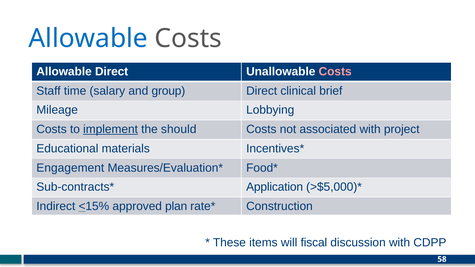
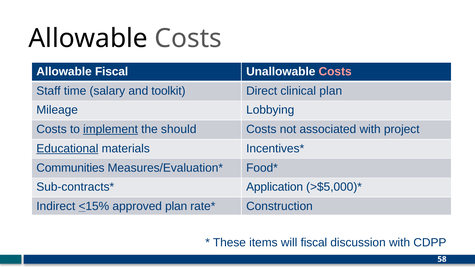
Allowable colour: blue -> black (88, 39)
Allowable Direct: Direct -> Fiscal (112, 72)
group: group -> toolkit (168, 91)
clinical brief: brief -> plan (331, 91)
Educational underline: none -> present (67, 149)
Engagement: Engagement -> Communities (70, 168)
